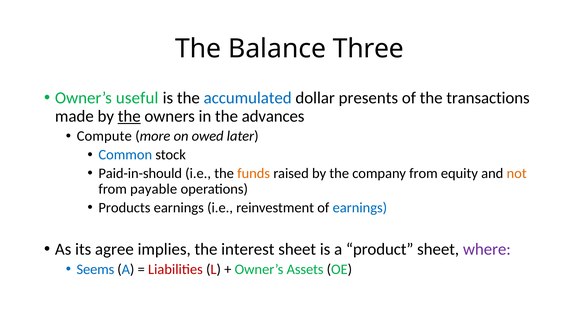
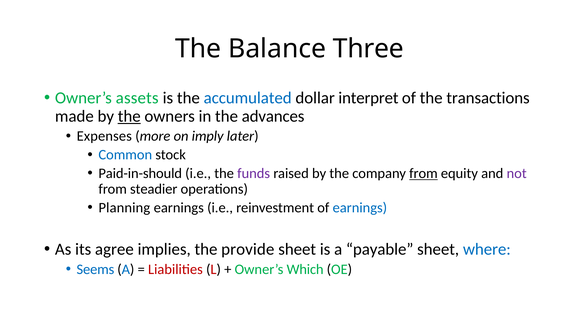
useful: useful -> assets (137, 98)
presents: presents -> interpret (368, 98)
Compute: Compute -> Expenses (104, 136)
owed: owed -> imply (208, 136)
funds colour: orange -> purple (254, 173)
from underline: none -> present (423, 173)
not colour: orange -> purple (517, 173)
payable: payable -> steadier (154, 189)
Products: Products -> Planning (124, 208)
interest: interest -> provide (248, 249)
product: product -> payable (380, 249)
where colour: purple -> blue (487, 249)
Assets: Assets -> Which (305, 269)
